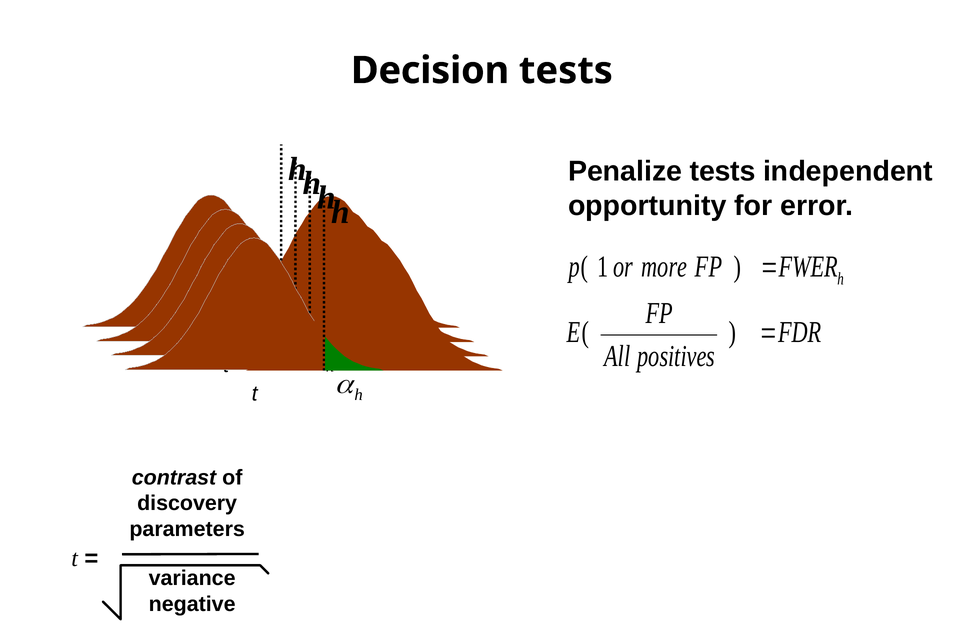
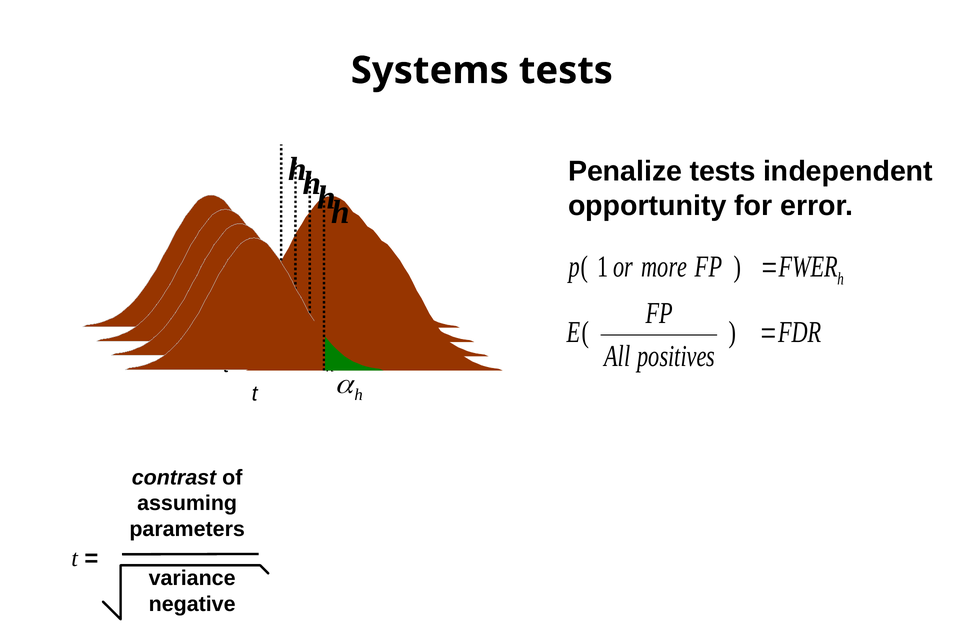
Decision: Decision -> Systems (430, 70)
discovery: discovery -> assuming (187, 503)
